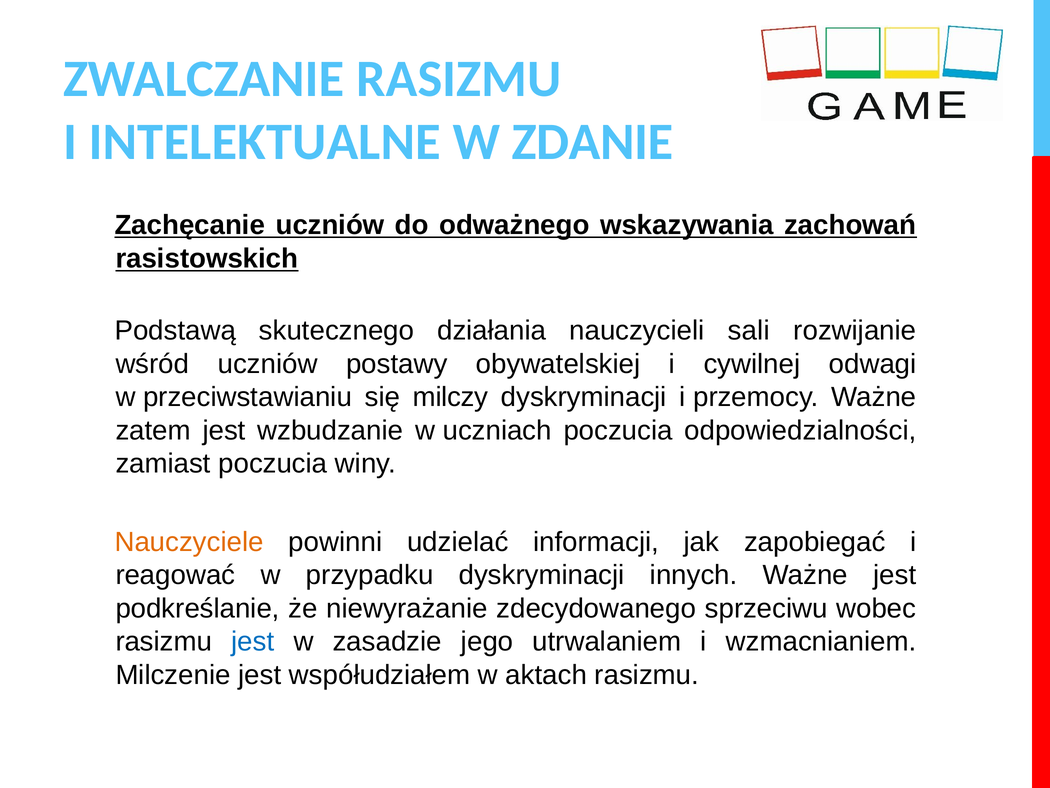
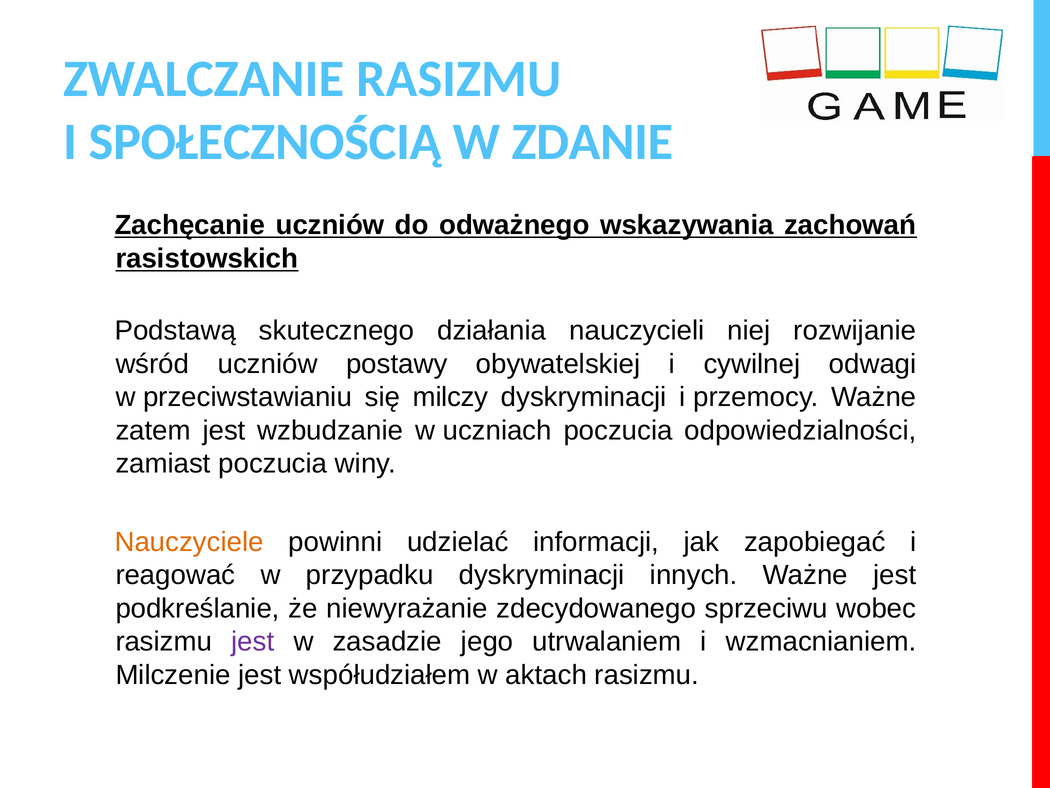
INTELEKTUALNE: INTELEKTUALNE -> SPOŁECZNOŚCIĄ (265, 142)
sali: sali -> niej (749, 331)
jest colour: blue -> purple (253, 641)
